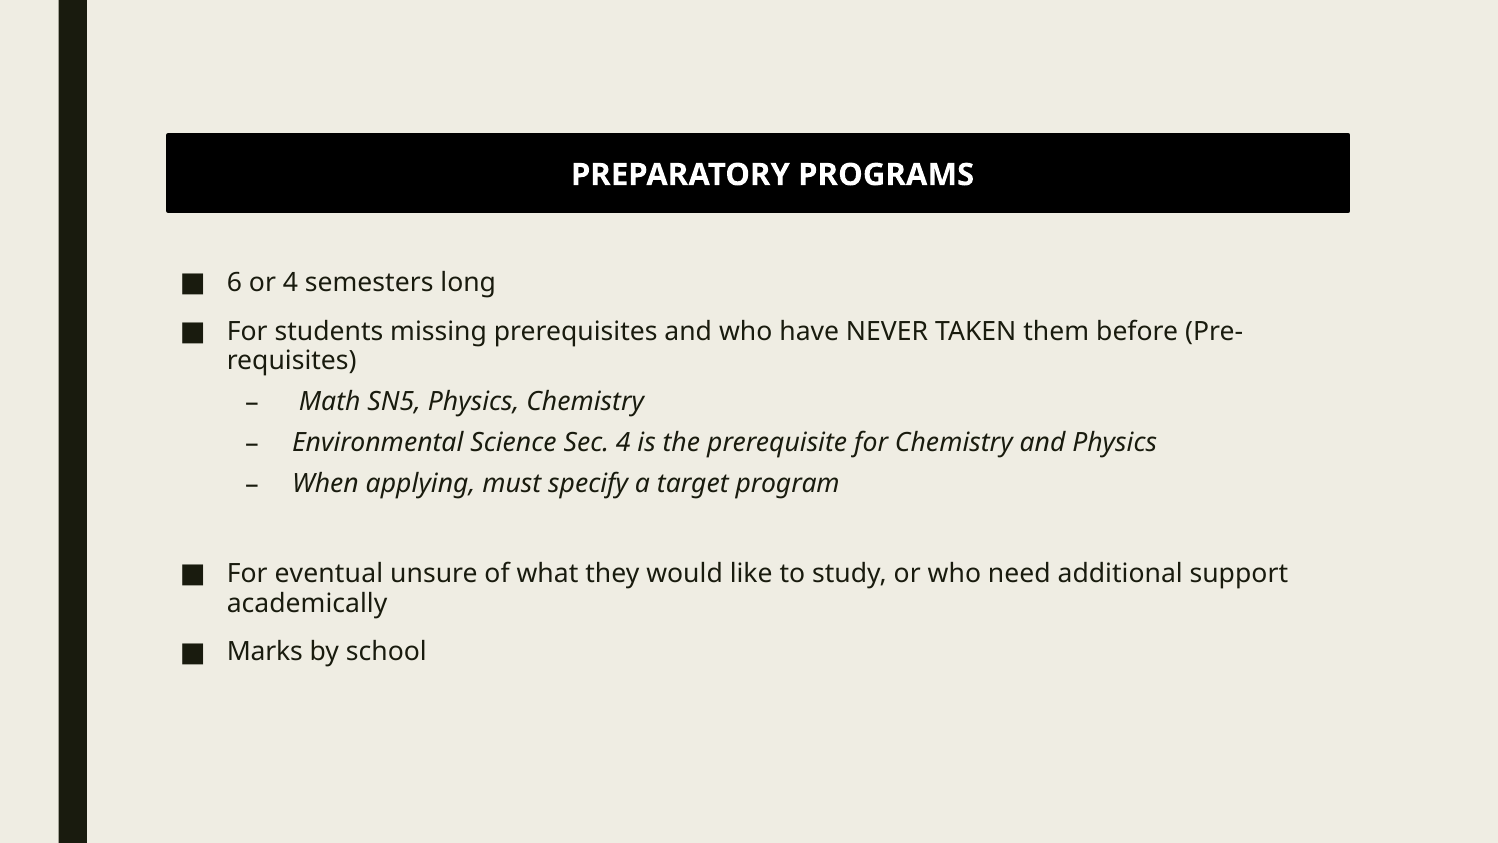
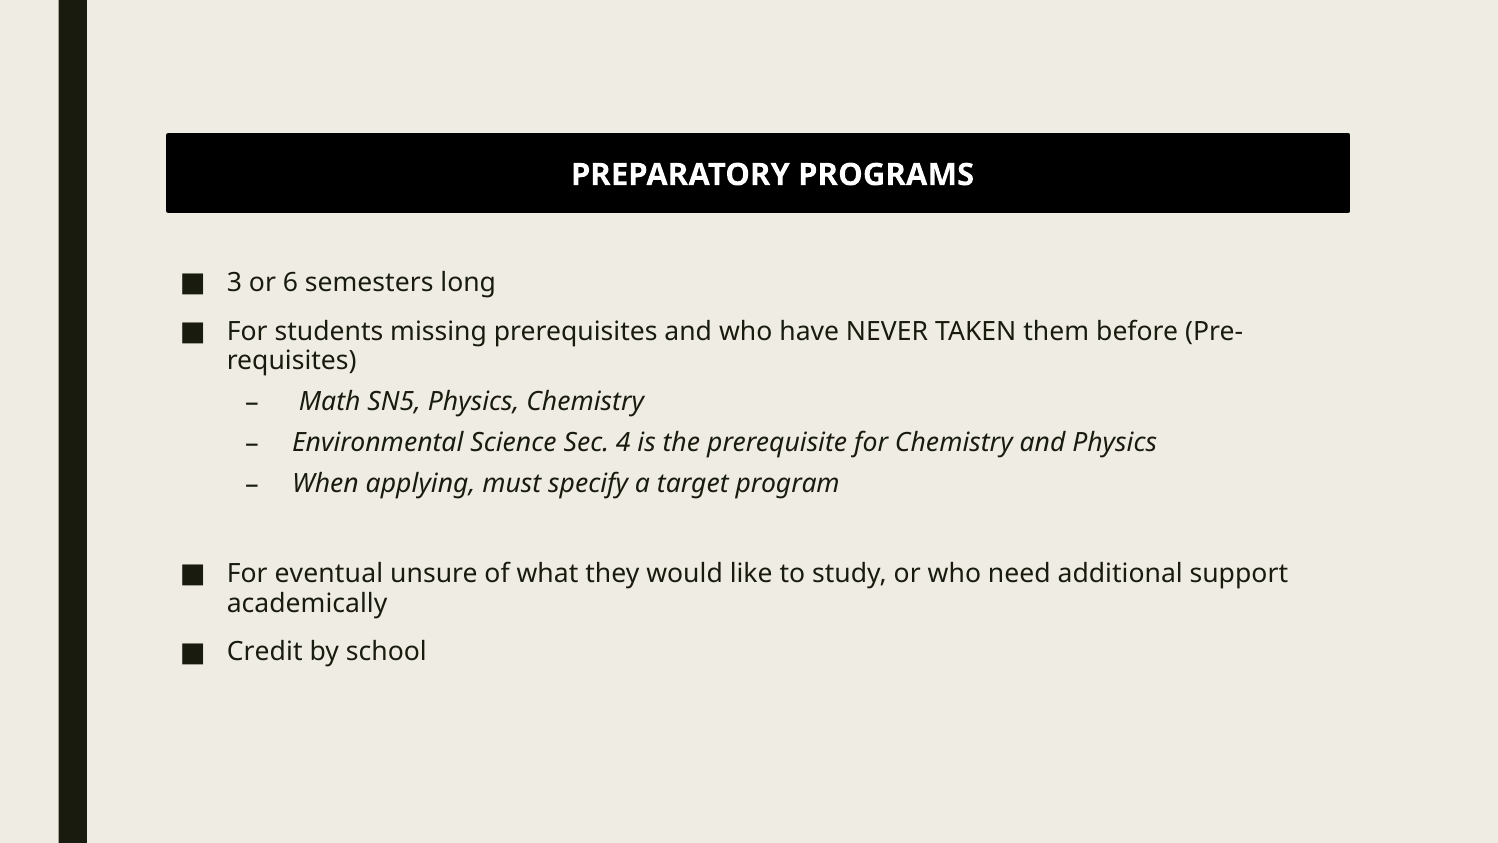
6: 6 -> 3 (234, 282)
or 4: 4 -> 6 (290, 282)
Marks: Marks -> Credit (265, 652)
